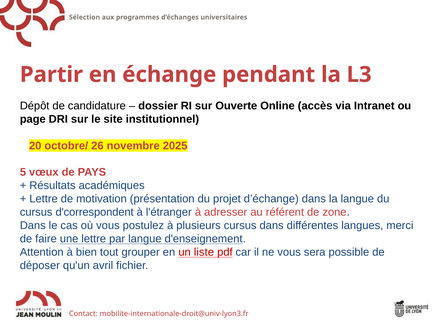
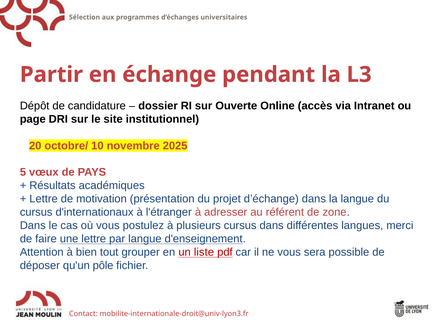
26: 26 -> 10 (97, 146)
d'correspondent: d'correspondent -> d'internationaux (95, 212)
avril: avril -> pôle (103, 266)
